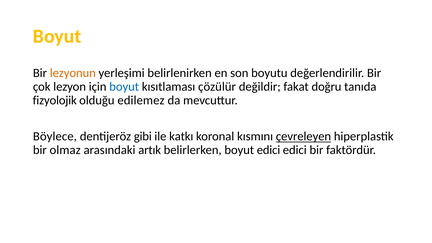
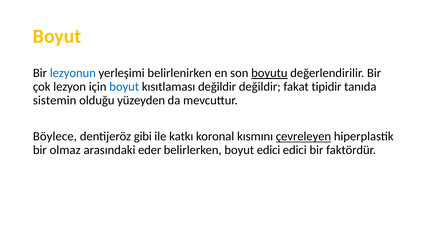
lezyonun colour: orange -> blue (73, 73)
boyutu underline: none -> present (269, 73)
kısıtlaması çözülür: çözülür -> değildir (217, 87)
doğru: doğru -> tipidir (326, 87)
fizyolojik: fizyolojik -> sistemin (55, 100)
edilemez: edilemez -> yüzeyden (141, 100)
artık: artık -> eder (150, 150)
